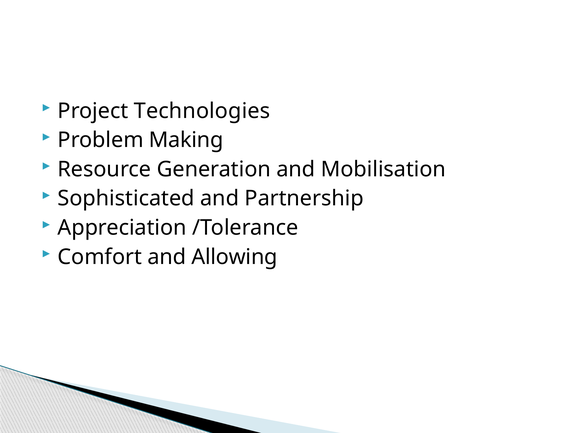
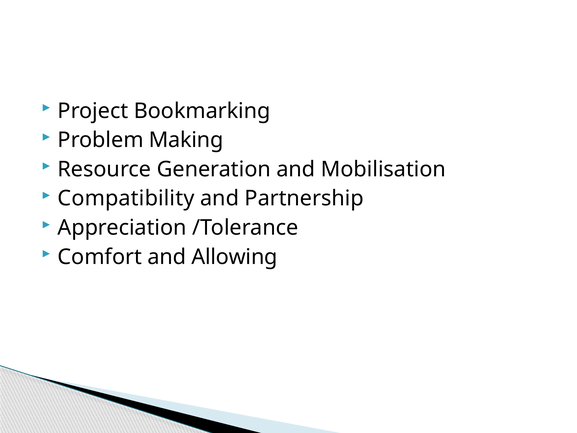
Technologies: Technologies -> Bookmarking (202, 111)
Sophisticated: Sophisticated -> Compatibility (126, 198)
